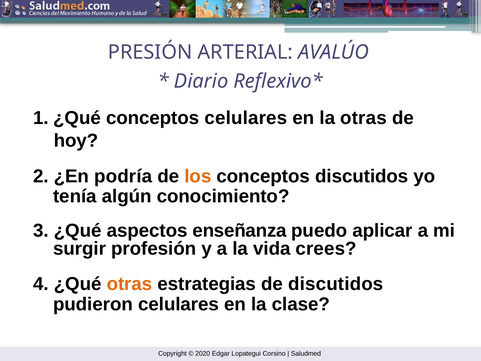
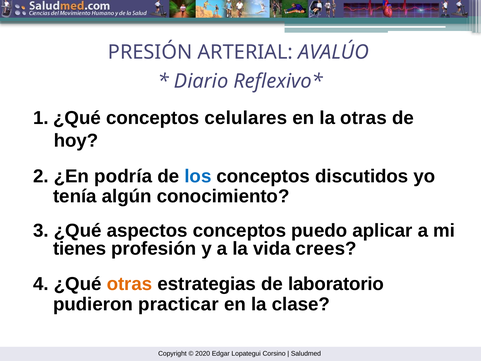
los colour: orange -> blue (198, 176)
aspectos enseñanza: enseñanza -> conceptos (239, 230)
surgir: surgir -> tienes (80, 248)
de discutidos: discutidos -> laboratorio (336, 284)
pudieron celulares: celulares -> practicar (178, 304)
